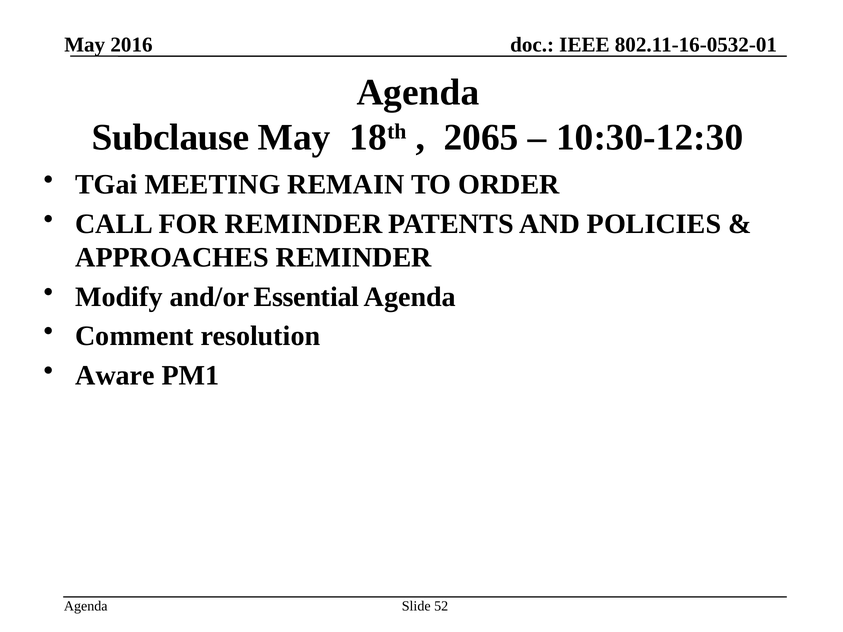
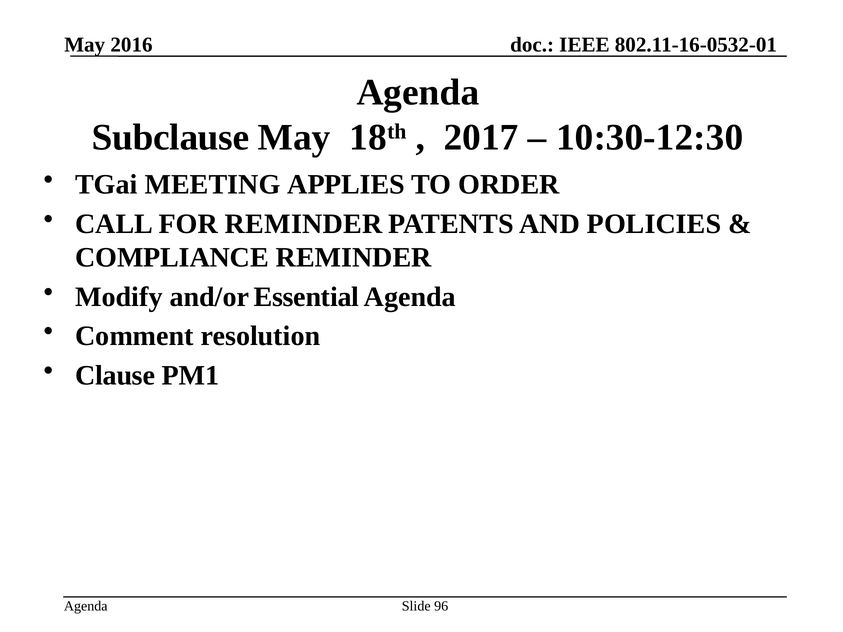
2065: 2065 -> 2017 (481, 137)
REMAIN: REMAIN -> APPLIES (346, 185)
APPROACHES: APPROACHES -> COMPLIANCE (172, 258)
Aware: Aware -> Clause (115, 376)
52: 52 -> 96 (441, 606)
